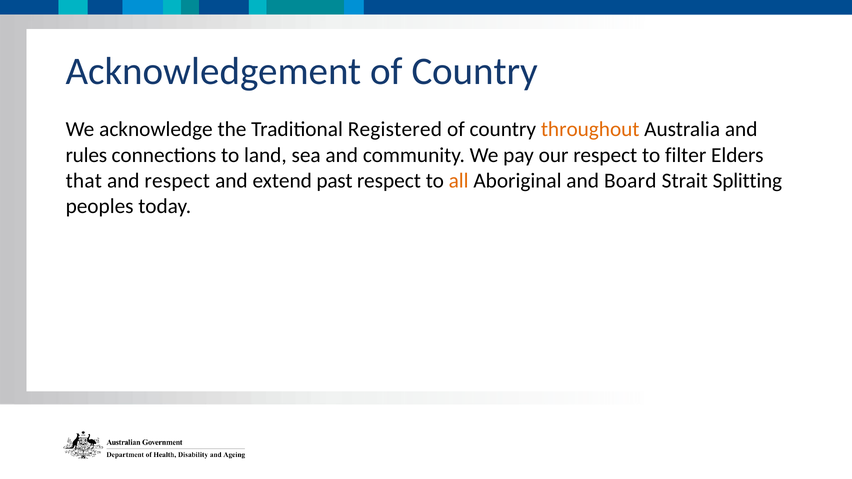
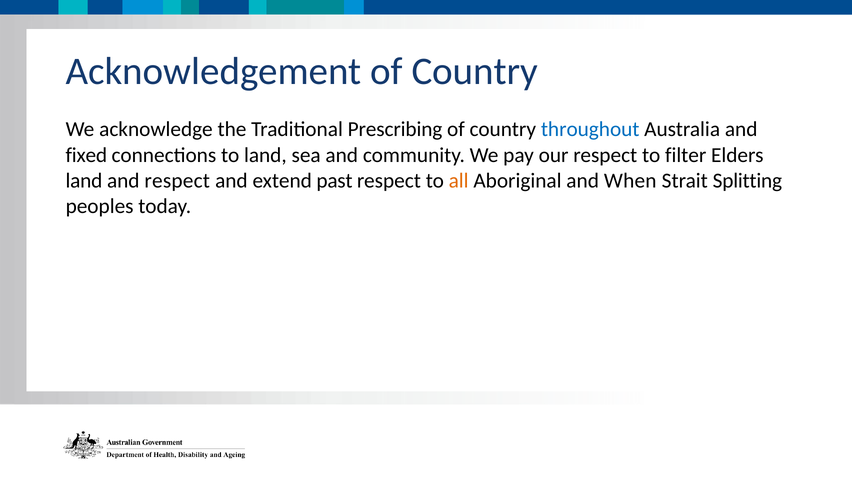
Registered: Registered -> Prescribing (395, 129)
throughout colour: orange -> blue (590, 129)
rules: rules -> fixed (86, 155)
that: that -> land (84, 181)
Board: Board -> When (630, 181)
